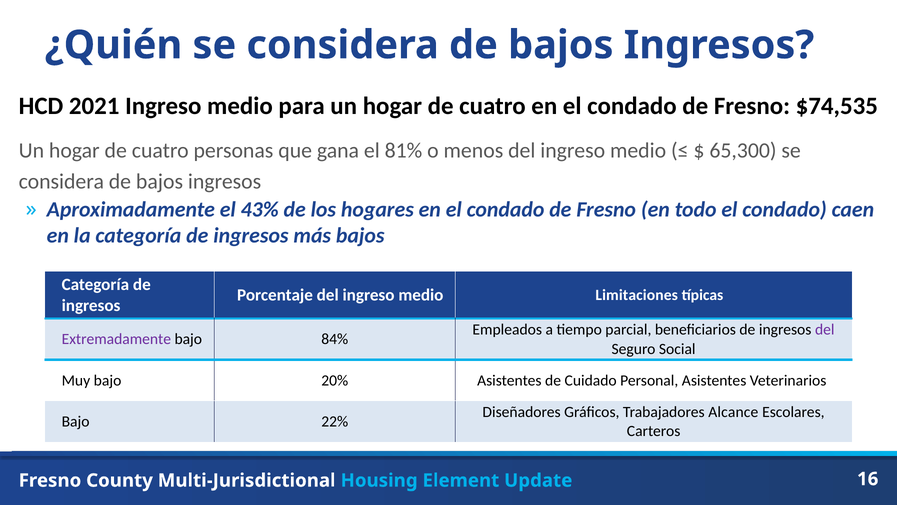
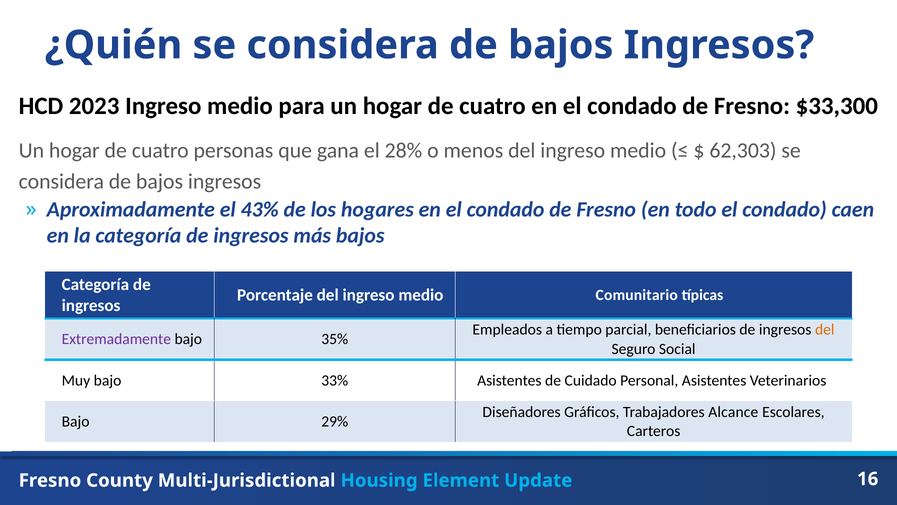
2021: 2021 -> 2023 (94, 106)
$74,535: $74,535 -> $33,300 (837, 106)
81%: 81% -> 28% (403, 150)
65,300: 65,300 -> 62,303 (743, 150)
Limitaciones: Limitaciones -> Comunitario (637, 295)
del colour: purple -> orange (825, 329)
84%: 84% -> 35% (335, 339)
20%: 20% -> 33% (335, 380)
22%: 22% -> 29% (335, 421)
